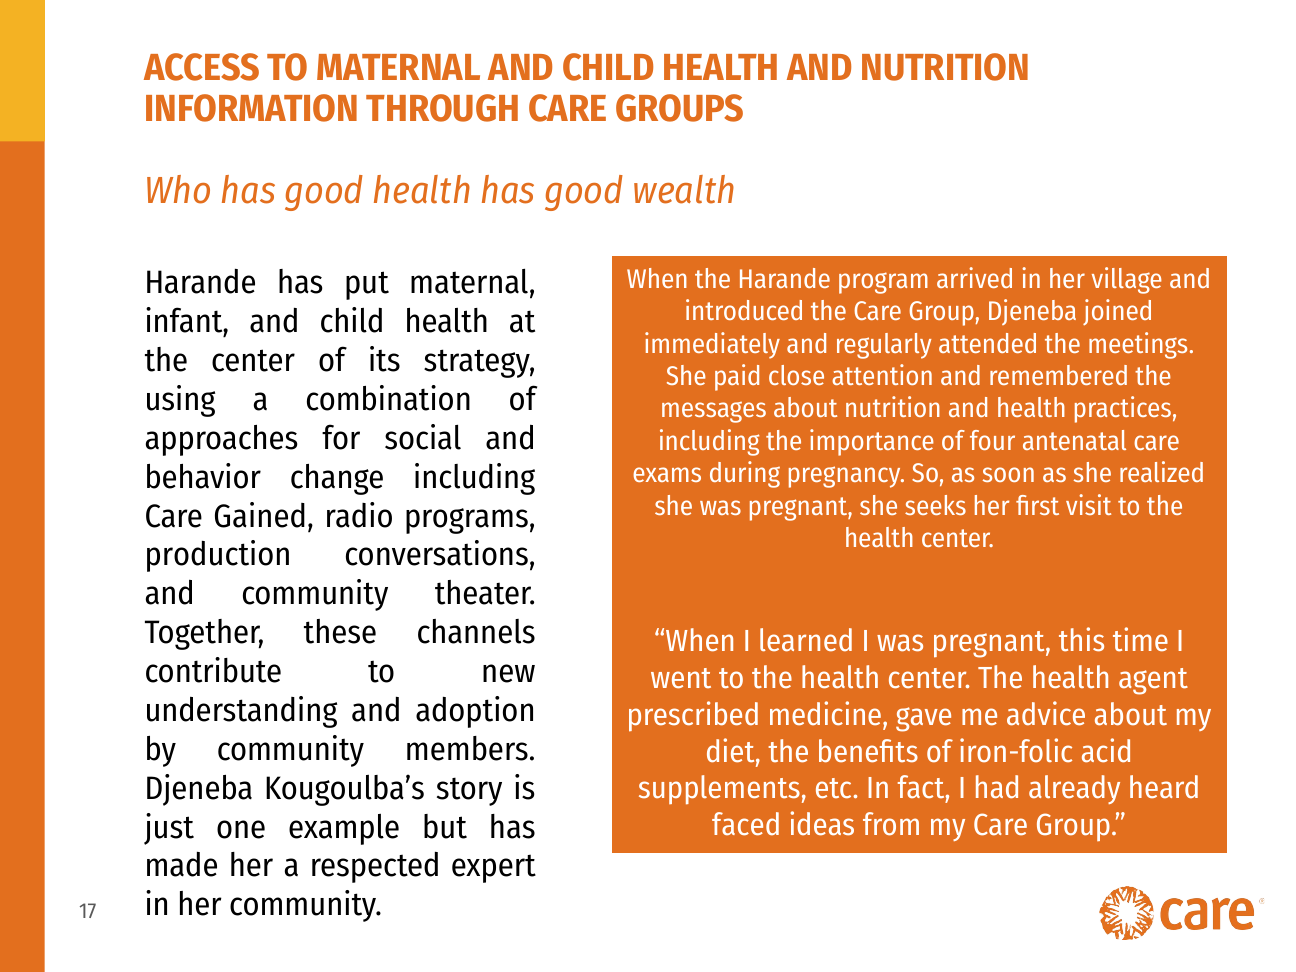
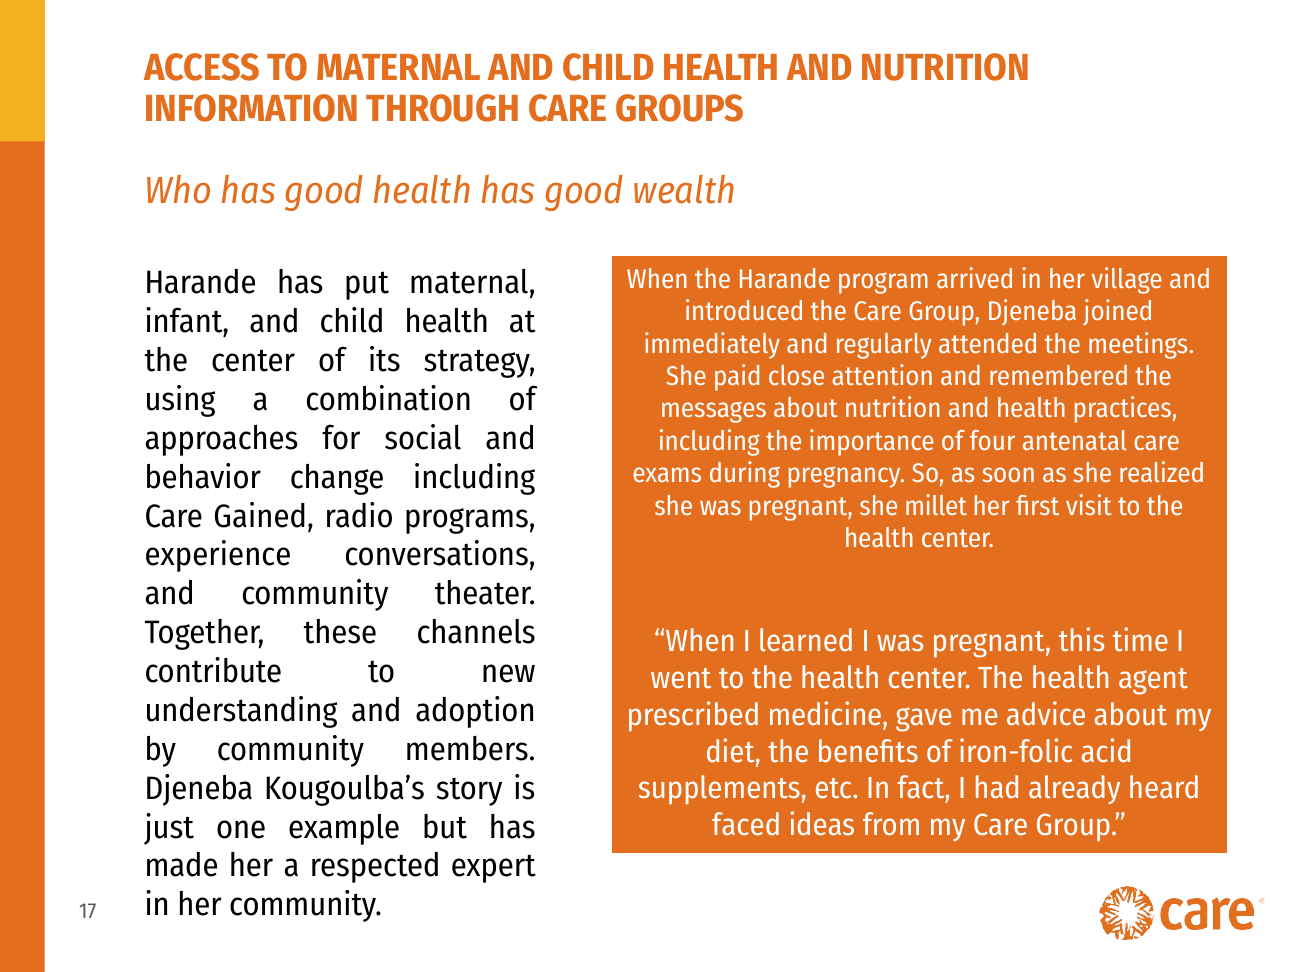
seeks: seeks -> millet (936, 506)
production: production -> experience (218, 555)
